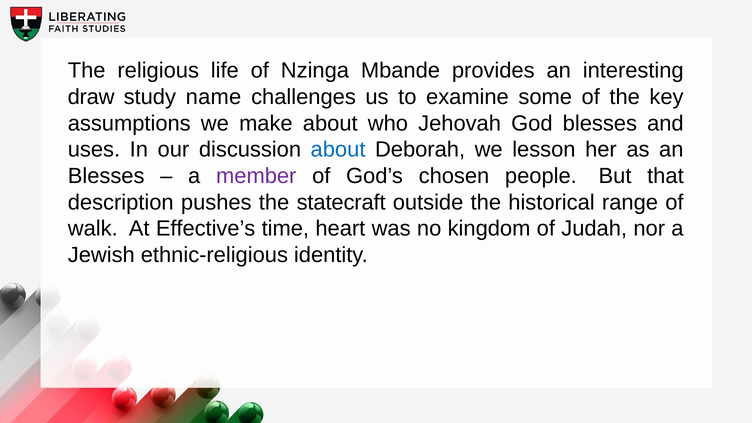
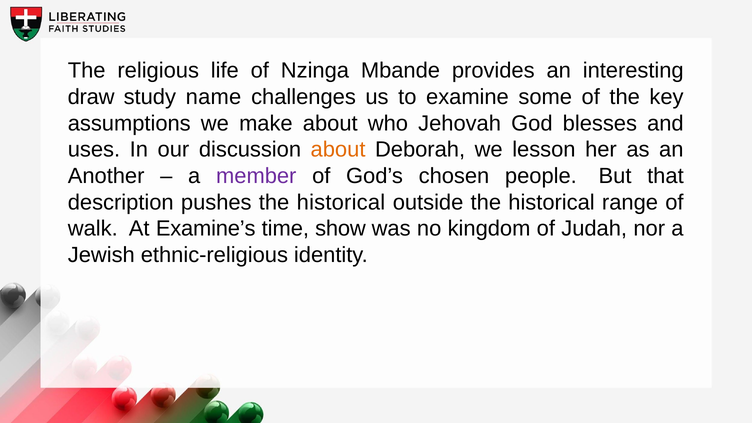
about colour: blue -> orange (338, 150)
Blesses: Blesses -> Another (106, 176)
pushes the statecraft: statecraft -> historical (341, 202)
Effective’s: Effective’s -> Examine’s (206, 229)
heart: heart -> show (340, 229)
